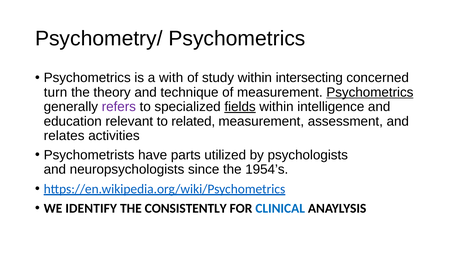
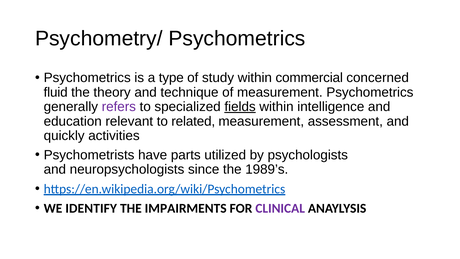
with: with -> type (171, 78)
intersecting: intersecting -> commercial (309, 78)
turn: turn -> fluid (56, 92)
Psychometrics underline: present -> none (370, 92)
relates: relates -> quickly (64, 136)
1954’s: 1954’s -> 1989’s (267, 169)
CONSISTENTLY: CONSISTENTLY -> IMPAIRMENTS (186, 208)
CLINICAL colour: blue -> purple (280, 208)
